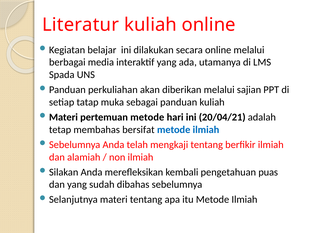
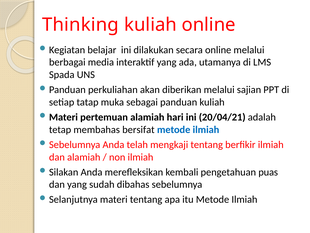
Literatur: Literatur -> Thinking (80, 25)
pertemuan metode: metode -> alamiah (147, 117)
